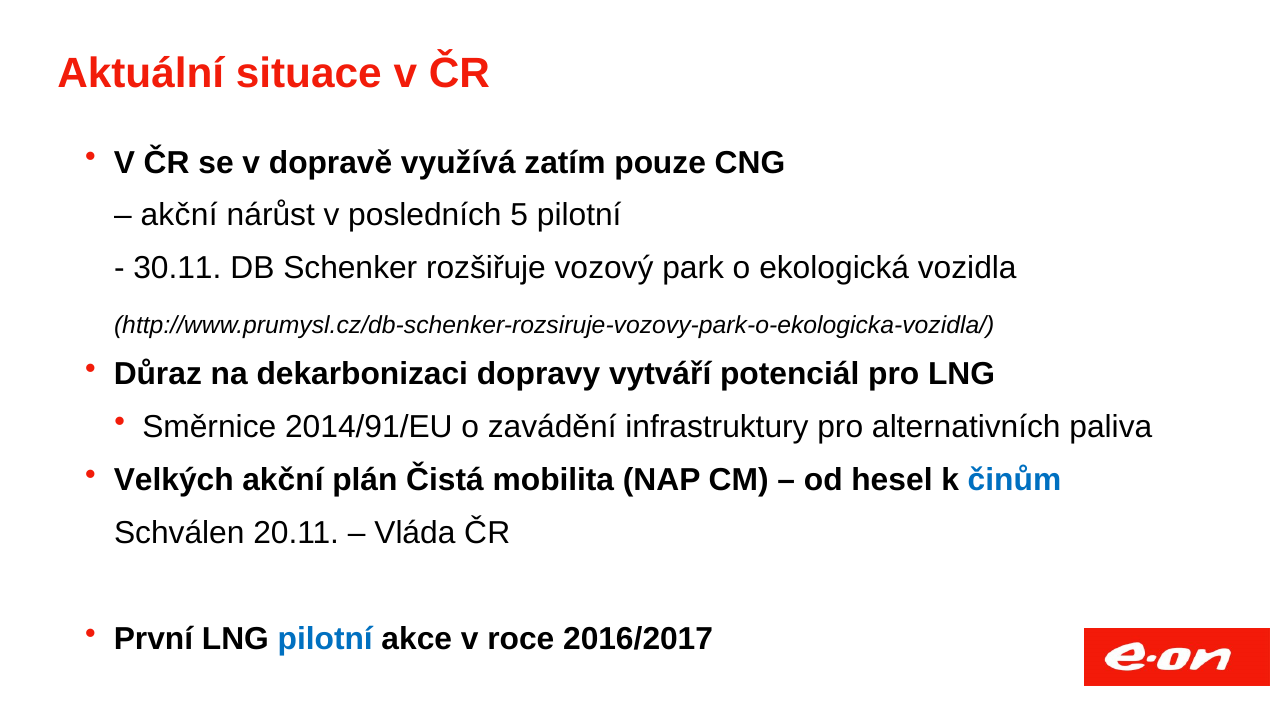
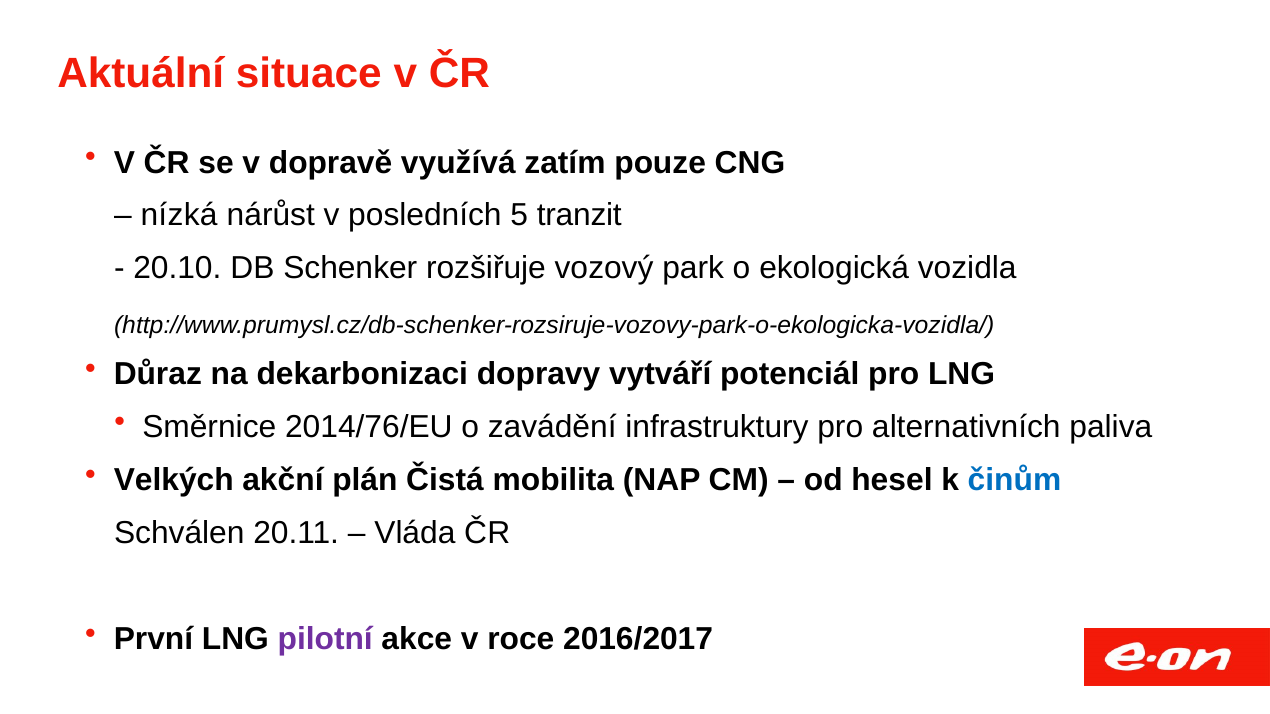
akční: akční -> nízká (179, 216)
5 pilotní: pilotní -> tranzit (579, 216)
30.11: 30.11 -> 20.10 (177, 269)
2014/91/EU: 2014/91/EU -> 2014/76/EU (369, 427)
pilotní colour: blue -> purple (325, 639)
